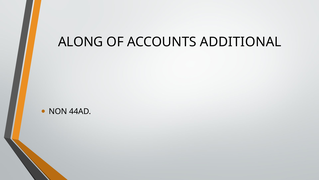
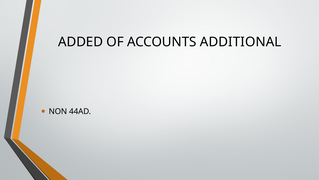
ALONG: ALONG -> ADDED (81, 42)
